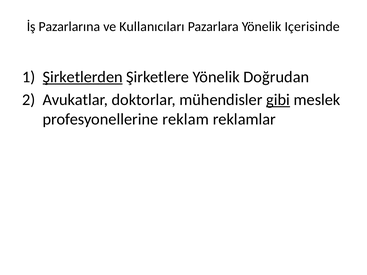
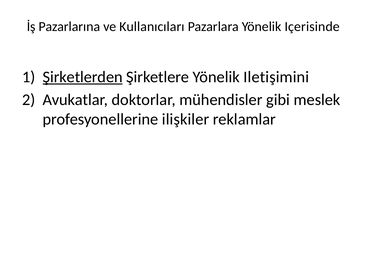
Doğrudan: Doğrudan -> Iletişimini (276, 77)
gibi underline: present -> none (278, 100)
reklam: reklam -> ilişkiler (186, 119)
